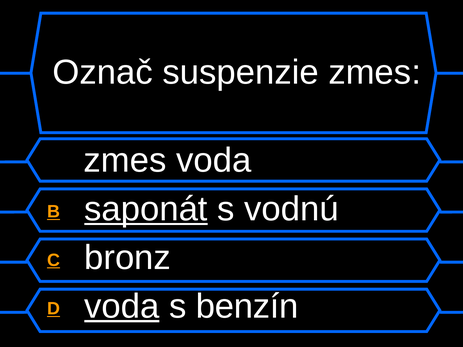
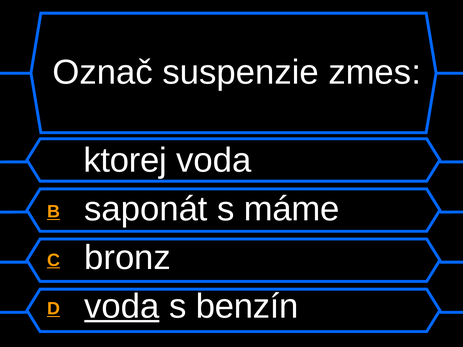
A zmes: zmes -> ktorej (125, 161)
saponát underline: present -> none (146, 209)
vodnú: vodnú -> máme (292, 209)
